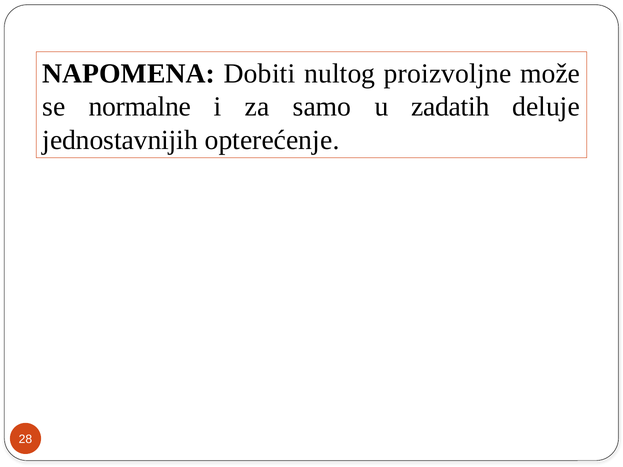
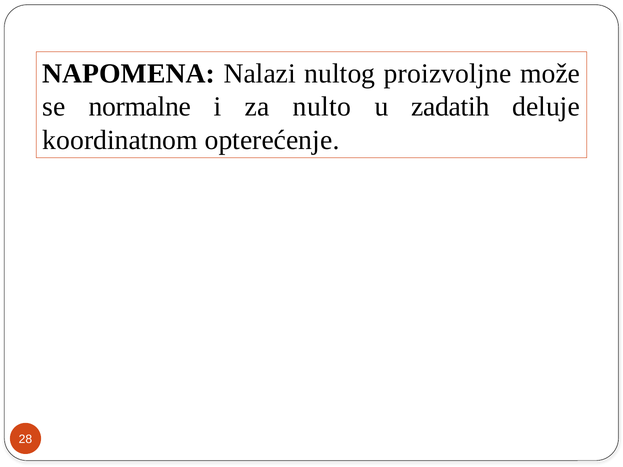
Dobiti: Dobiti -> Nalazi (260, 74)
samo: samo -> nulto (322, 107)
jednostavnijih: jednostavnijih -> koordinatnom (120, 140)
